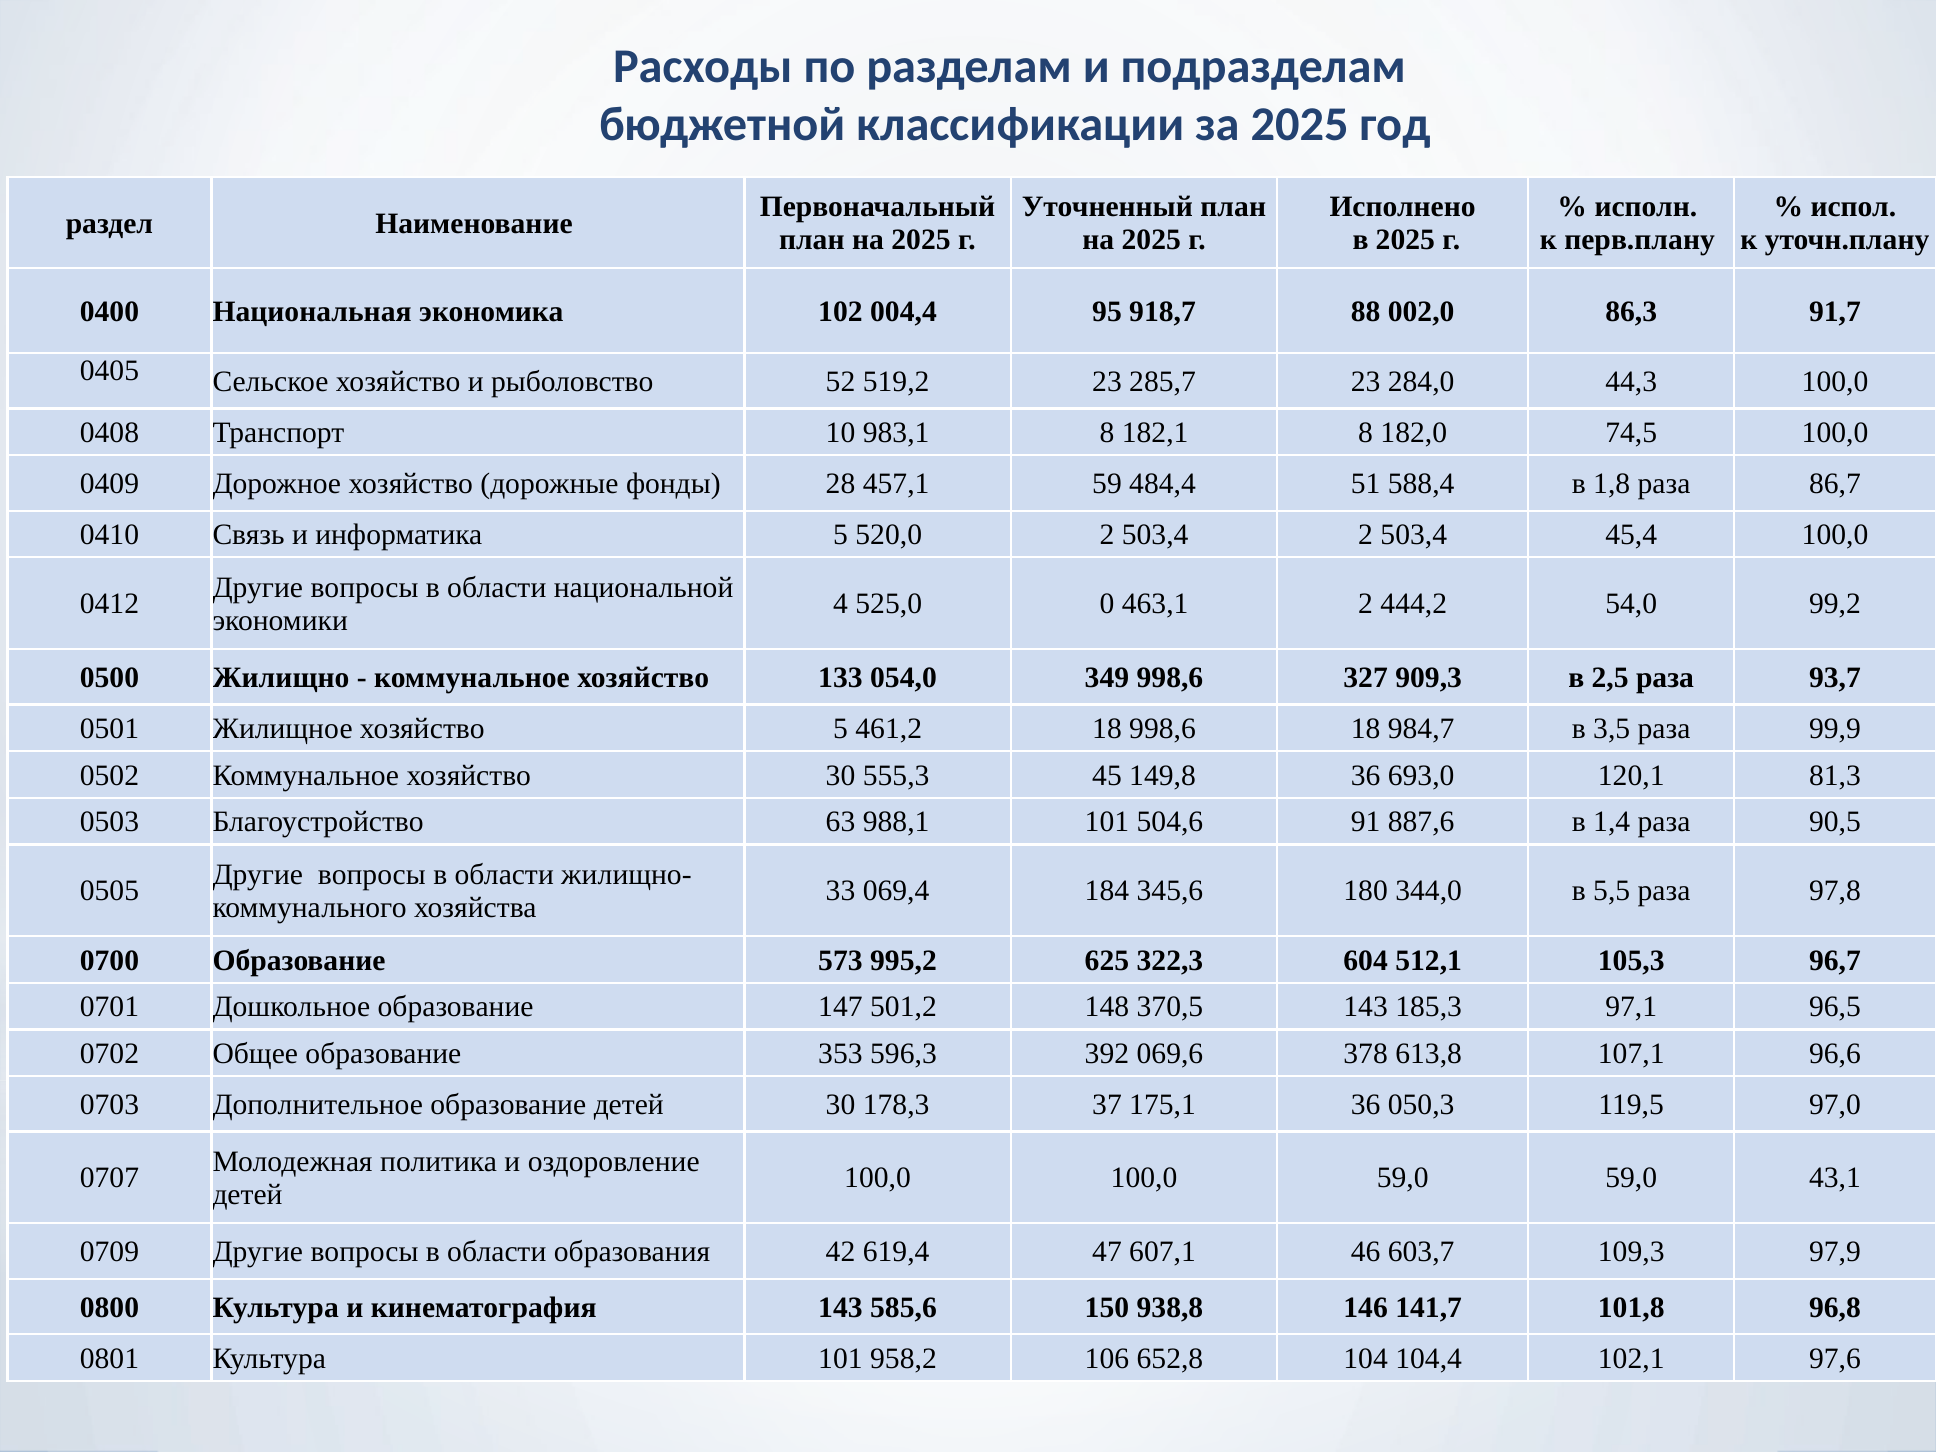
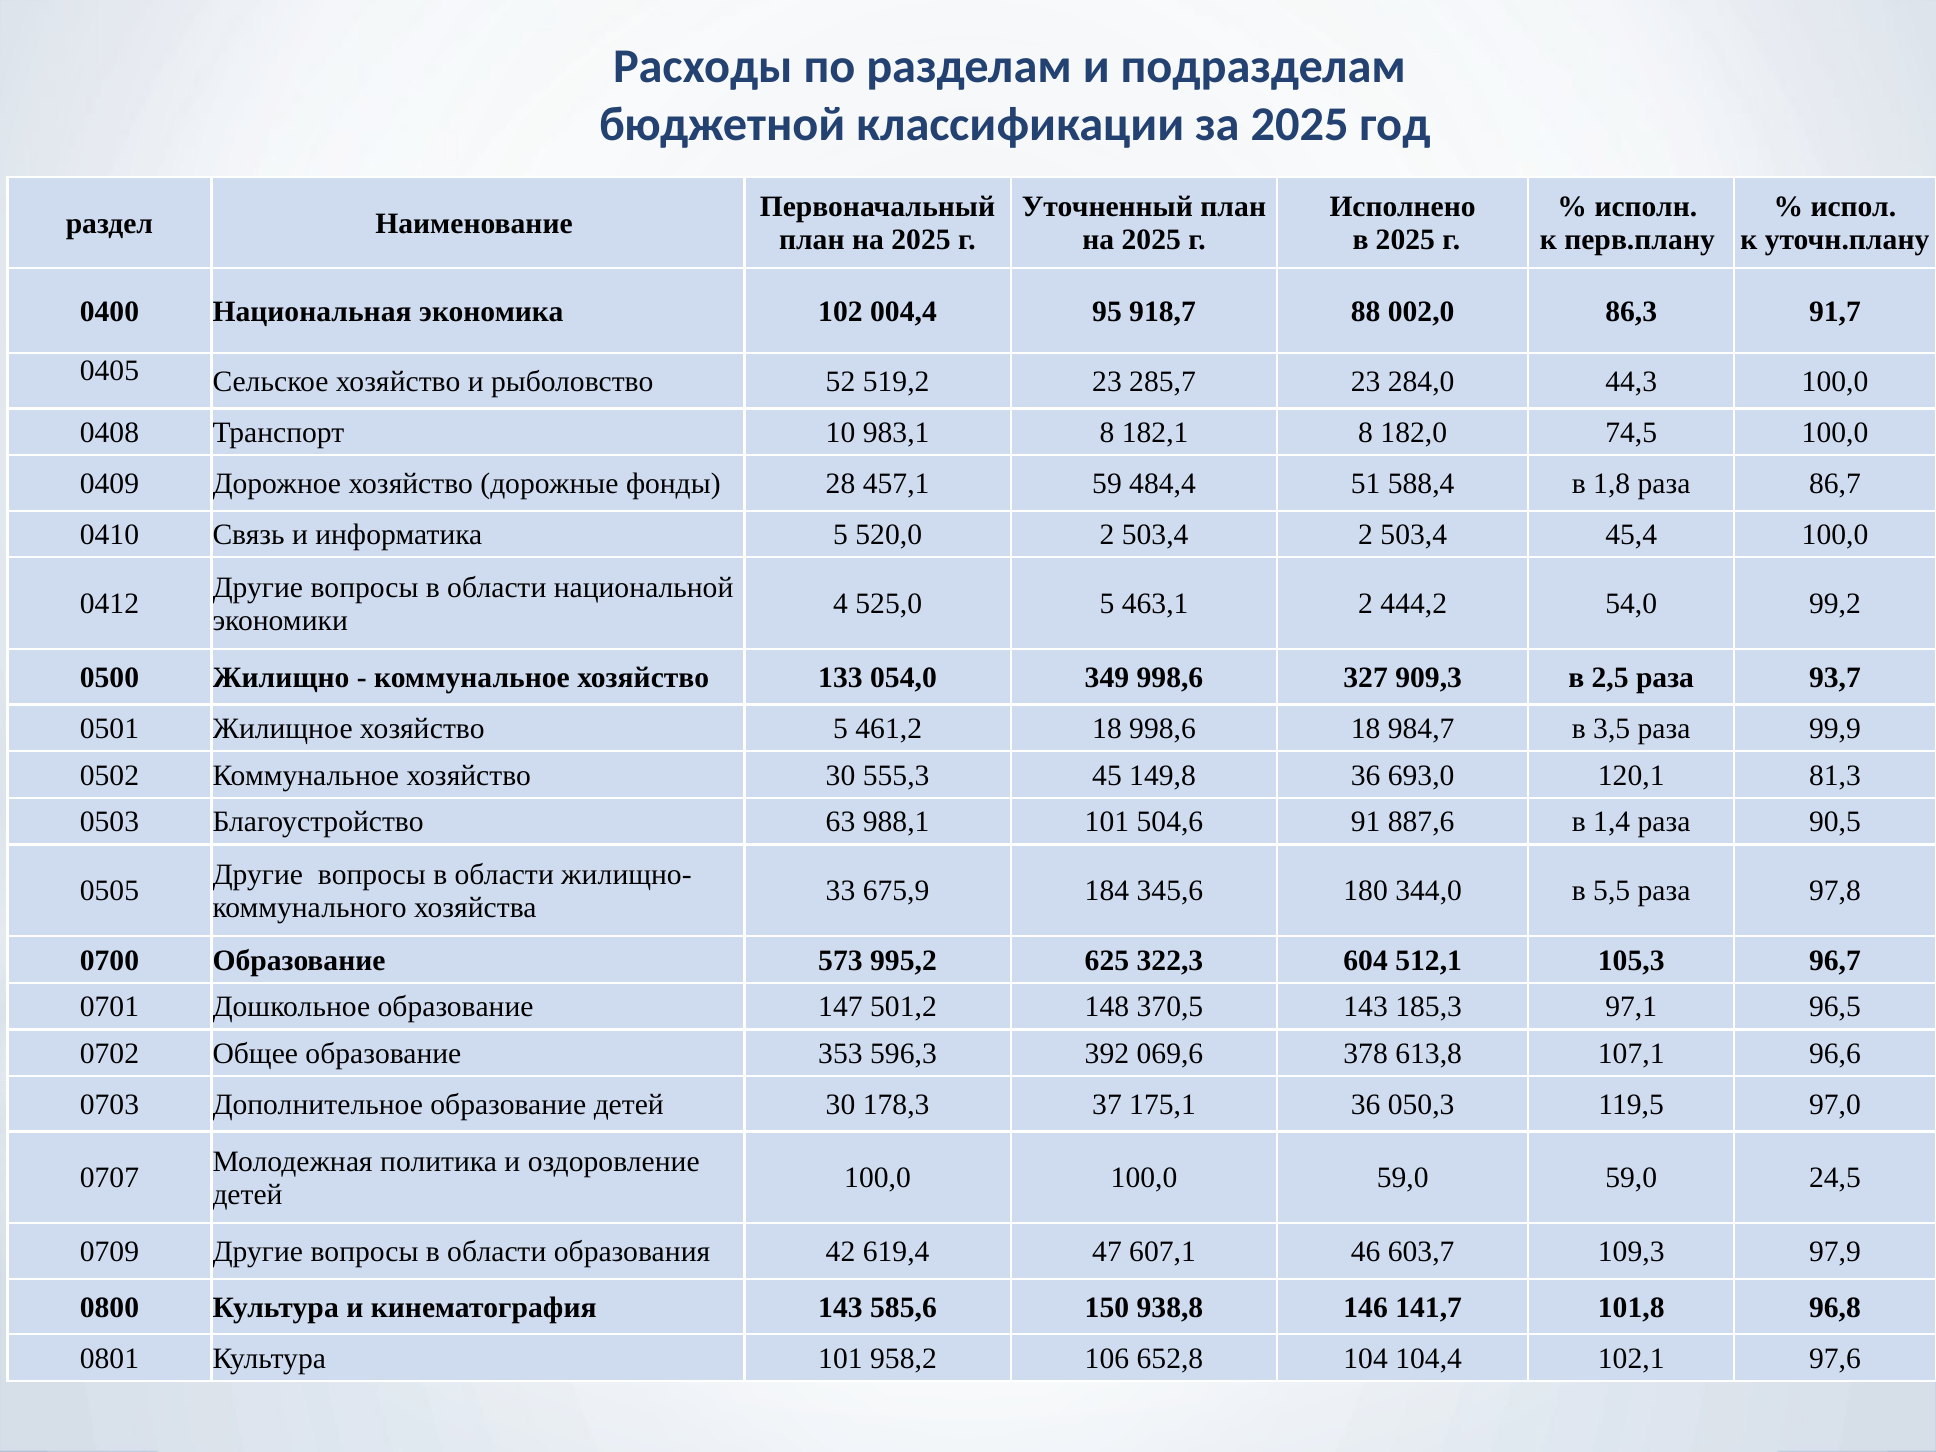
525,0 0: 0 -> 5 (1107, 604)
069,4: 069,4 -> 675,9 (896, 891)
43,1: 43,1 -> 24,5 (1835, 1178)
